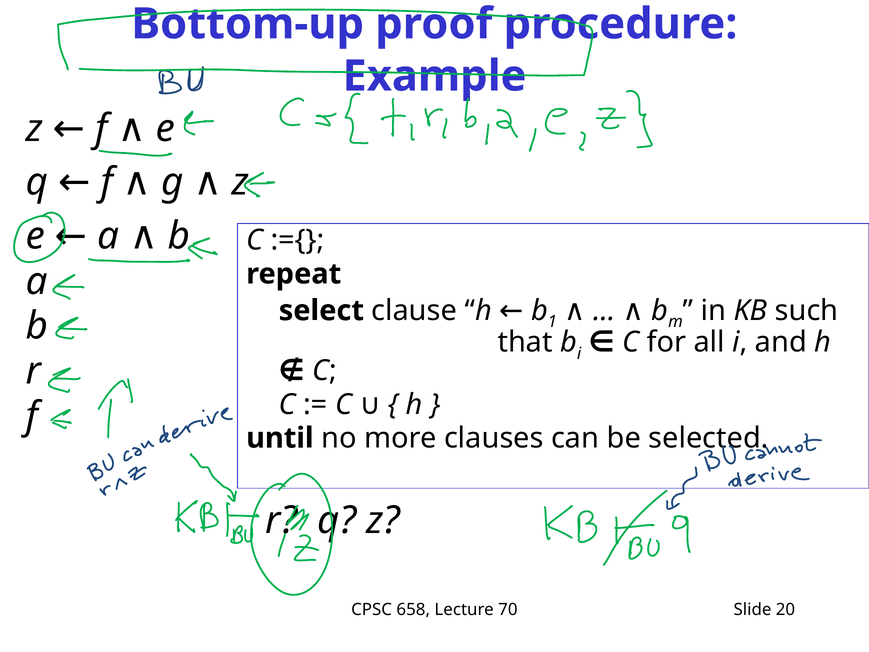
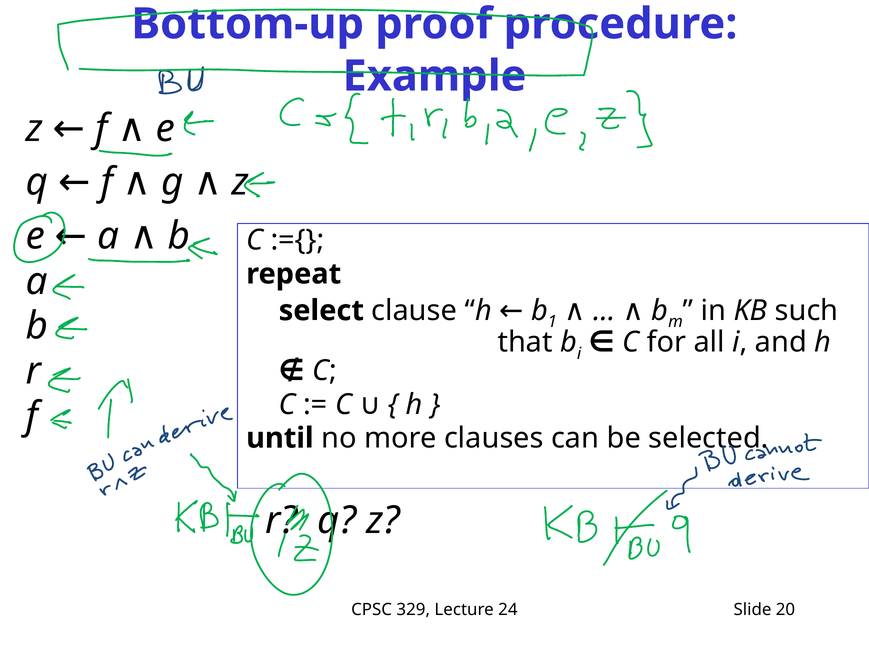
658: 658 -> 329 (413, 609)
70: 70 -> 24 (508, 609)
